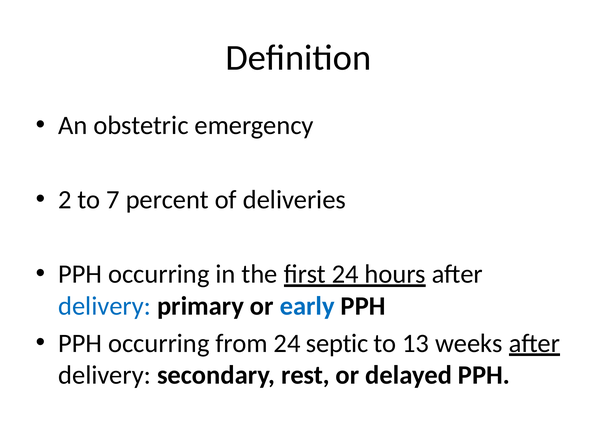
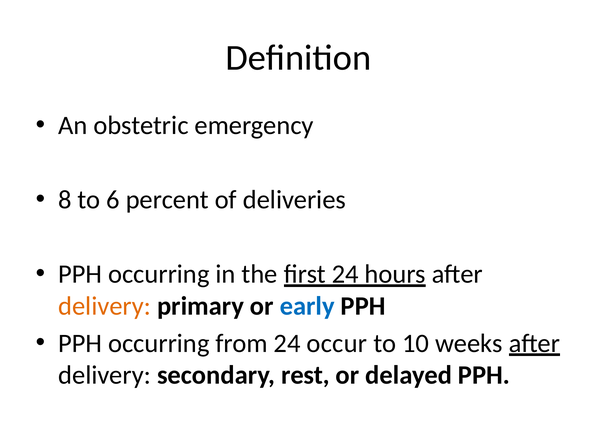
2: 2 -> 8 (65, 200)
7: 7 -> 6 (113, 200)
delivery colour: blue -> orange (105, 306)
septic: septic -> occur (337, 343)
13: 13 -> 10 (416, 343)
